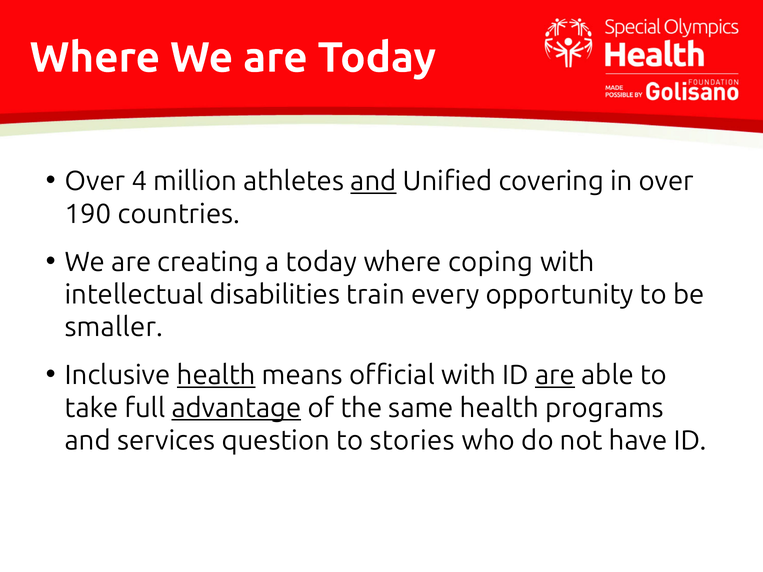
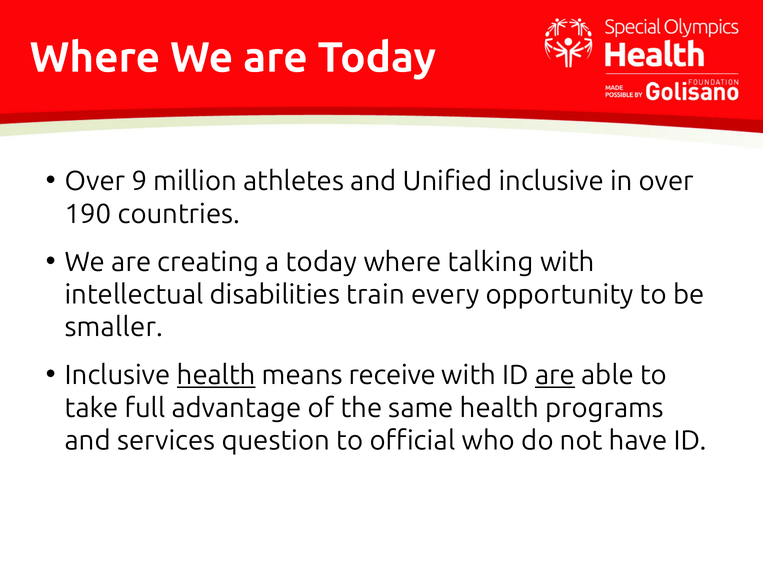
4: 4 -> 9 (139, 181)
and underline: present -> none (373, 181)
Unified covering: covering -> inclusive (551, 181)
coping: coping -> talking (491, 262)
official: official -> receive (392, 375)
advantage underline: present -> none (236, 408)
stories: stories -> official (412, 441)
